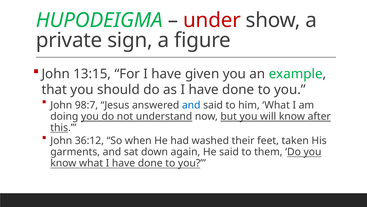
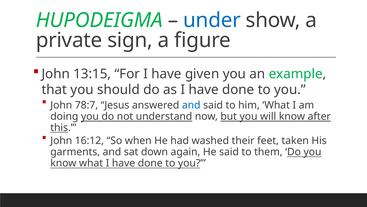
under colour: red -> blue (212, 20)
98:7: 98:7 -> 78:7 (86, 105)
36:12: 36:12 -> 16:12 (89, 140)
